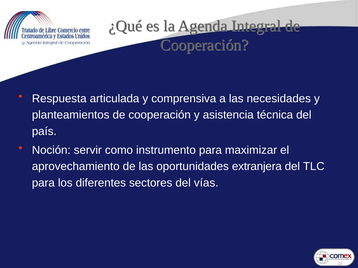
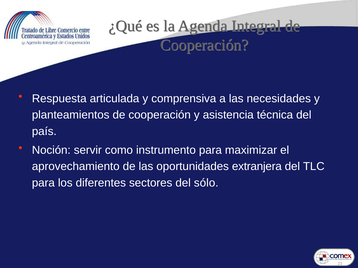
vías: vías -> sólo (206, 183)
